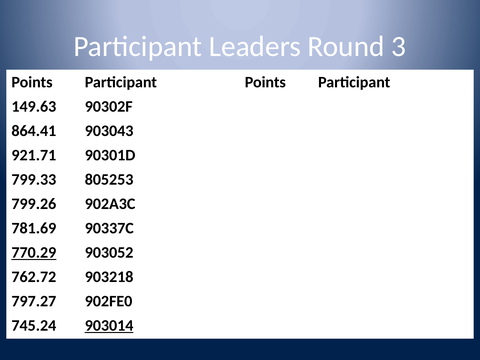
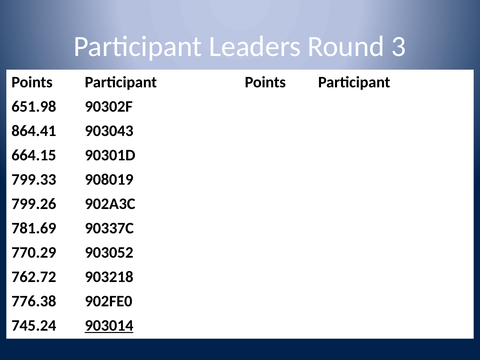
149.63: 149.63 -> 651.98 (34, 107)
921.71: 921.71 -> 664.15 (34, 155)
805253: 805253 -> 908019 (109, 180)
770.29 underline: present -> none (34, 253)
797.27: 797.27 -> 776.38 (34, 301)
